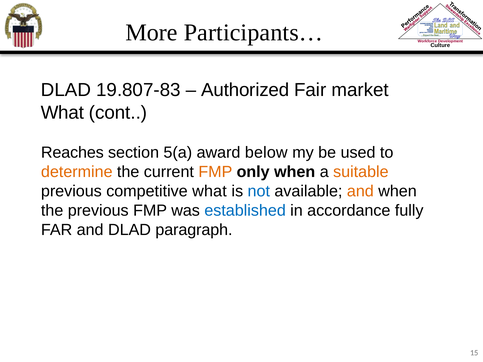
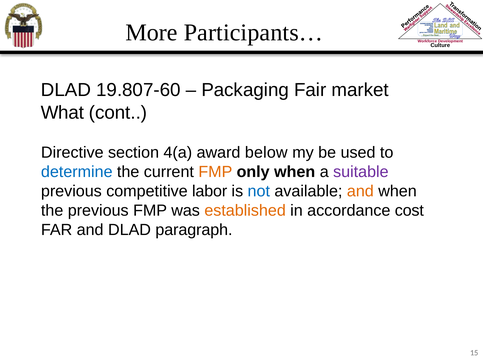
19.807-83: 19.807-83 -> 19.807-60 (138, 90)
Authorized: Authorized -> Packaging (245, 90)
Reaches: Reaches -> Directive (72, 153)
5(a: 5(a -> 4(a (178, 153)
determine colour: orange -> blue (77, 172)
suitable colour: orange -> purple (361, 172)
competitive what: what -> labor (210, 191)
established colour: blue -> orange (245, 211)
fully: fully -> cost (409, 211)
